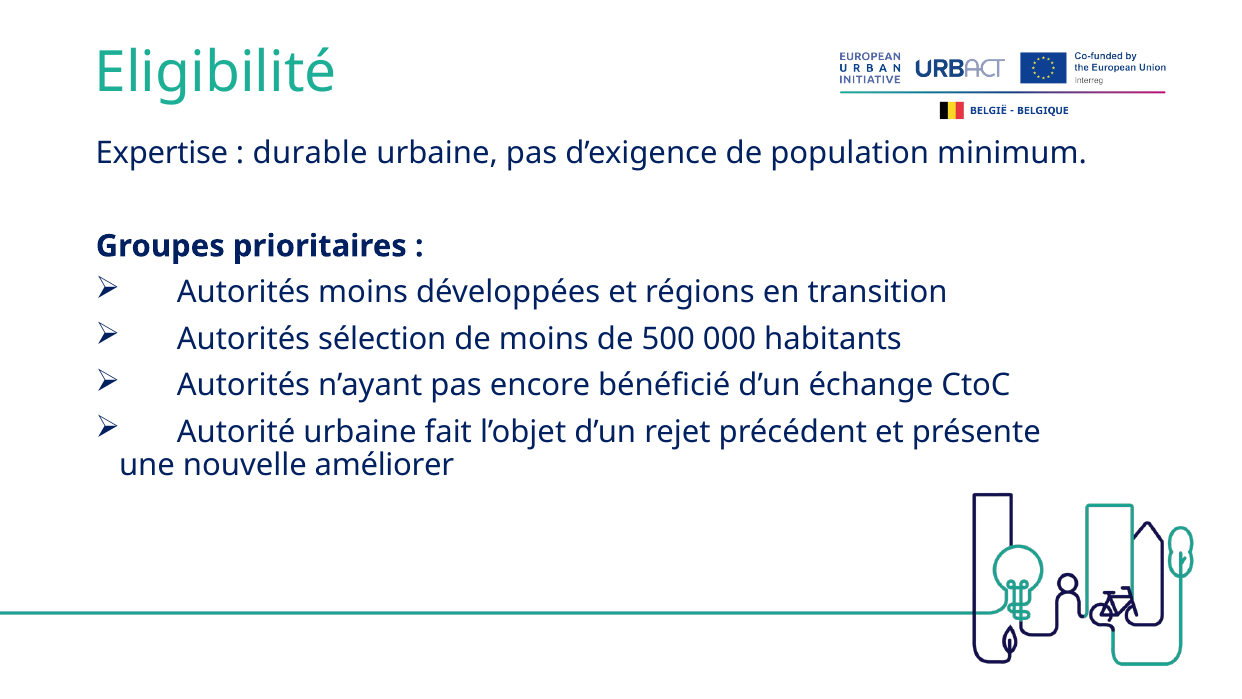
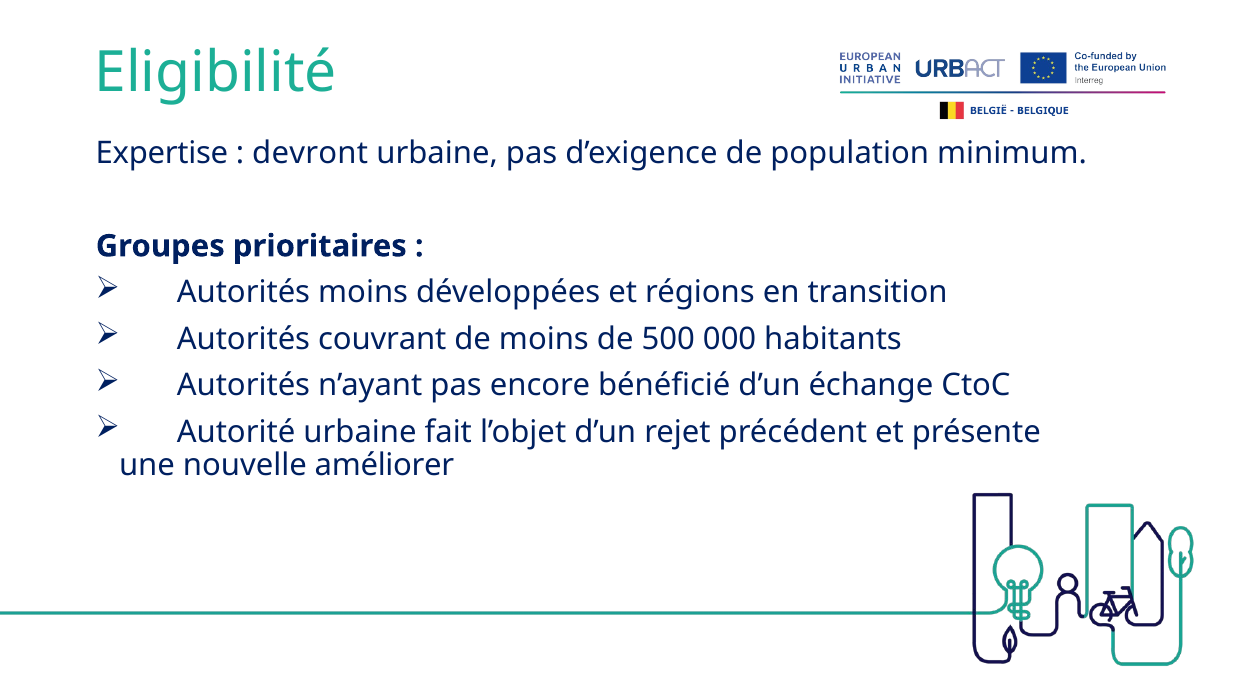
durable: durable -> devront (310, 153)
sélection: sélection -> couvrant (382, 339)
